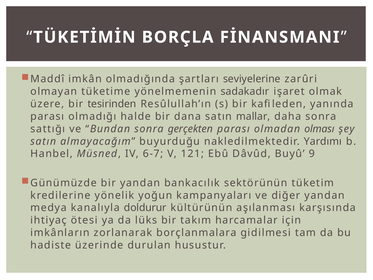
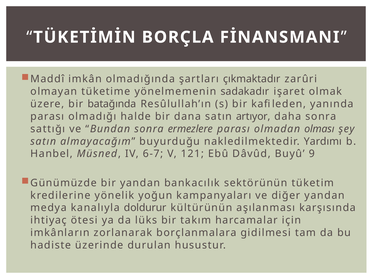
seviyelerine: seviyelerine -> çıkmaktadır (252, 79)
tesirinden: tesirinden -> batağında (112, 104)
mallar: mallar -> artıyor (253, 116)
gerçekten: gerçekten -> ermezlere (190, 129)
